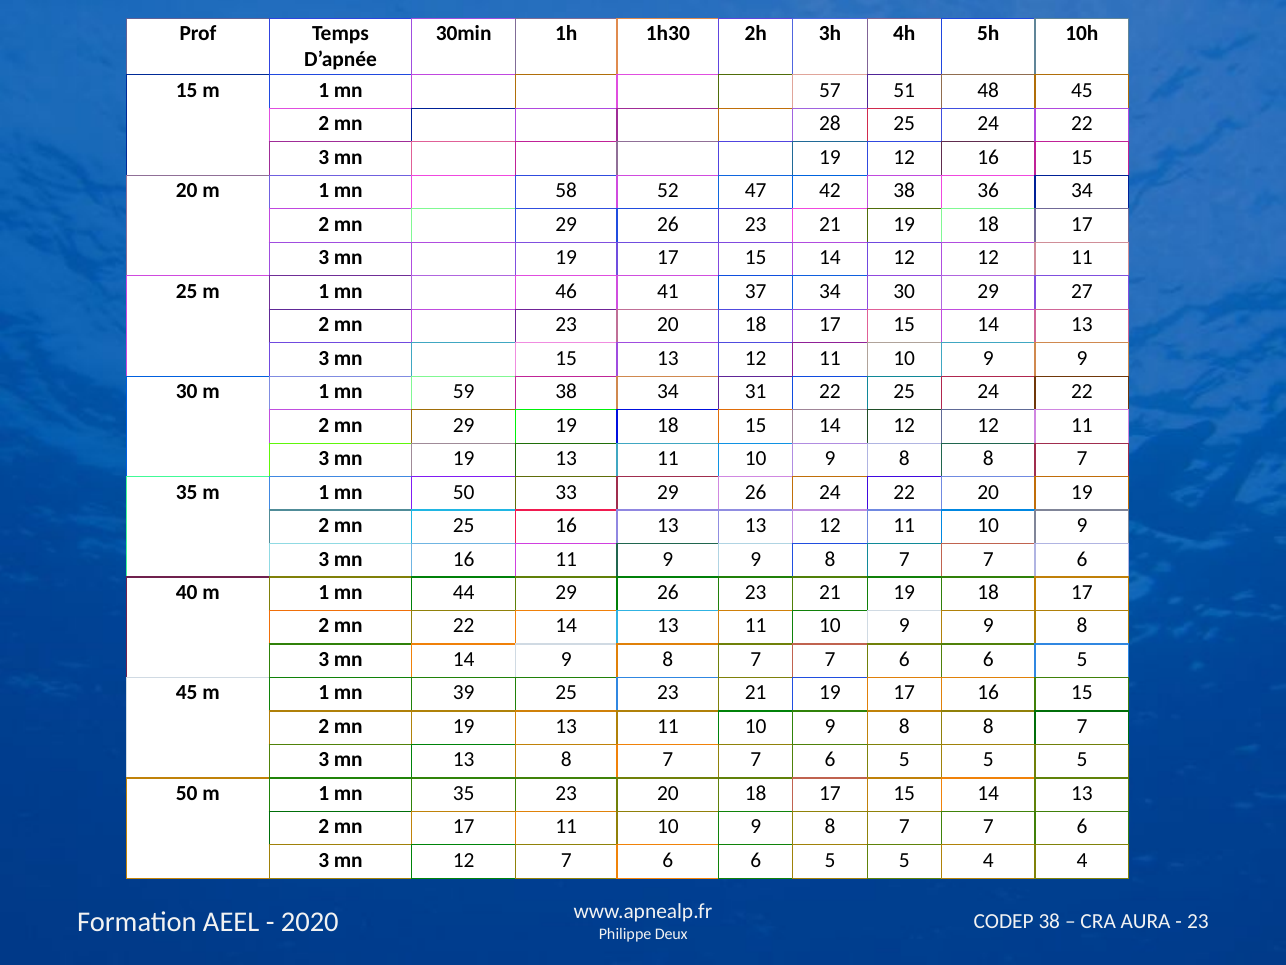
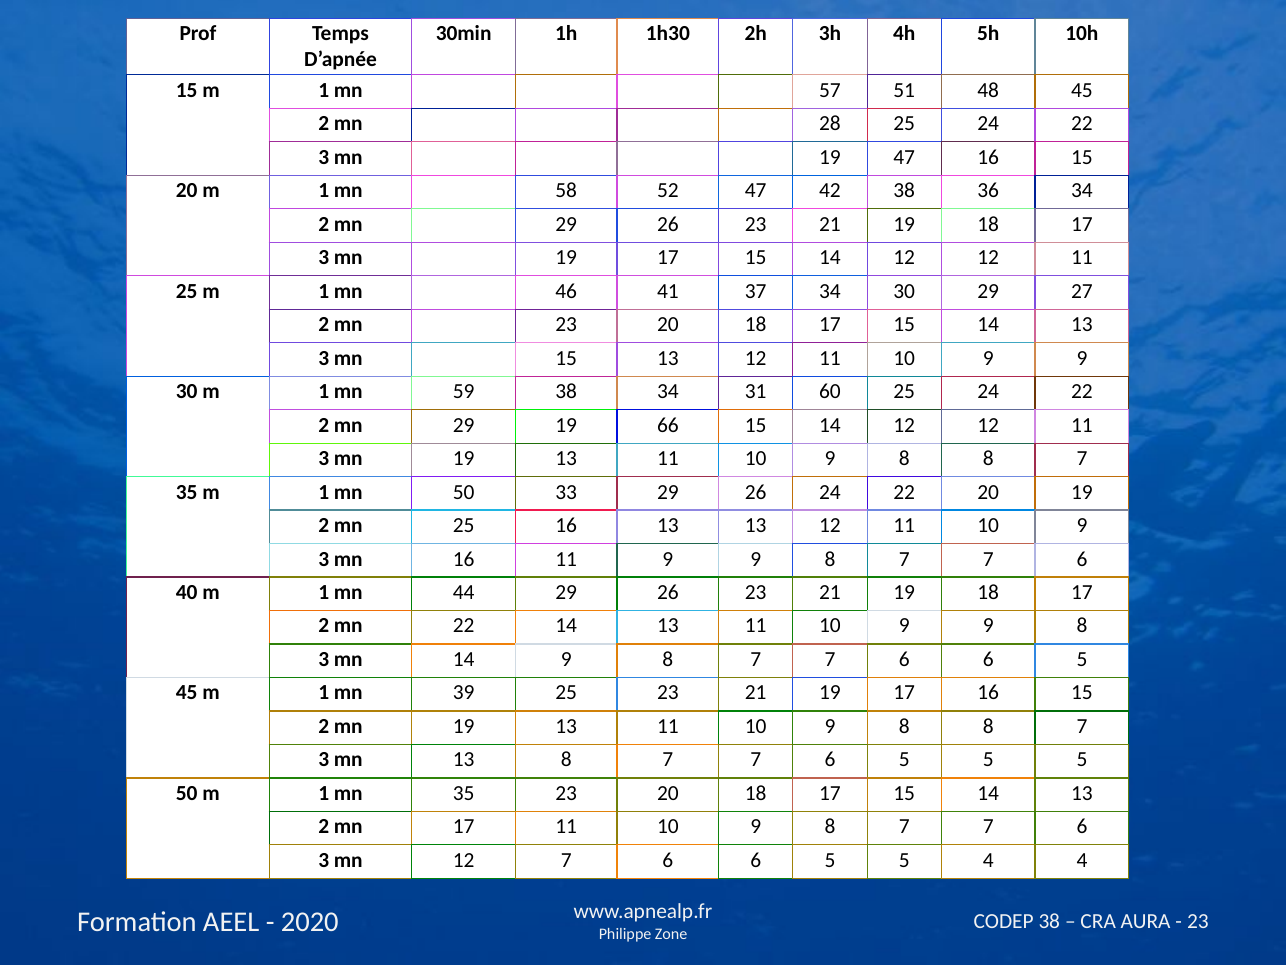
19 12: 12 -> 47 (904, 157)
31 22: 22 -> 60 (830, 391)
29 19 18: 18 -> 66 (668, 425)
Deux: Deux -> Zone (671, 934)
